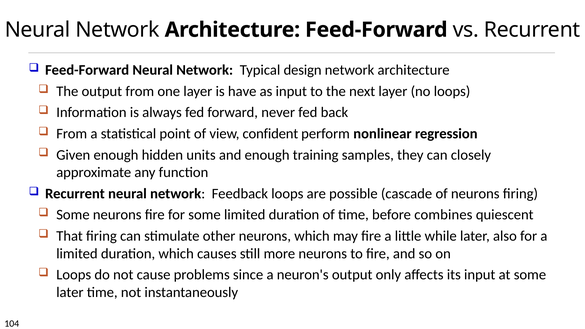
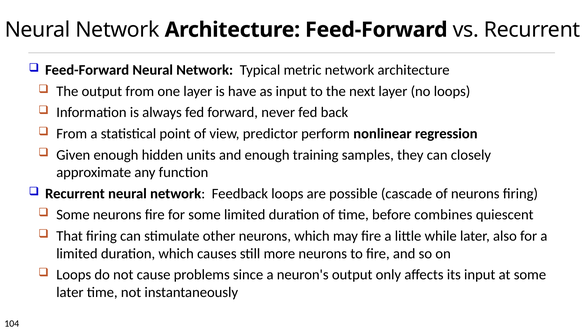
design: design -> metric (303, 70)
confident: confident -> predictor (270, 134)
